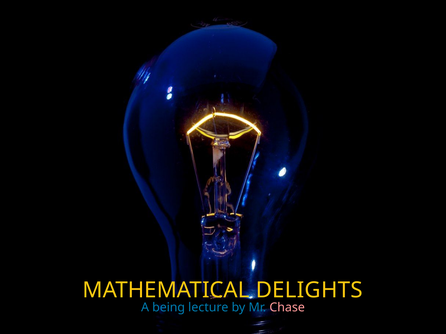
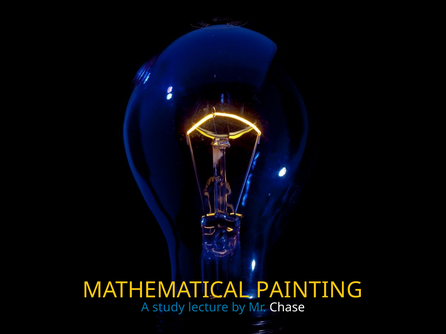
DELIGHTS: DELIGHTS -> PAINTING (309, 291)
being: being -> study (169, 308)
Chase colour: pink -> white (287, 308)
